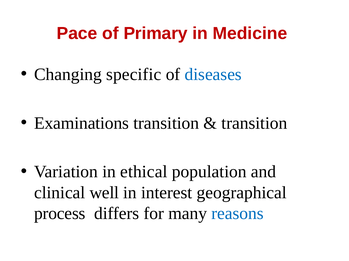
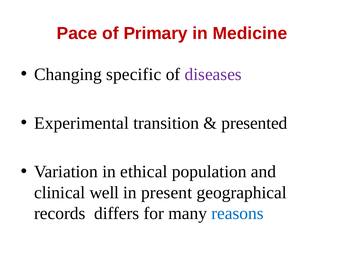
diseases colour: blue -> purple (213, 75)
Examinations: Examinations -> Experimental (81, 123)
transition: transition -> presented (254, 123)
interest: interest -> present (167, 193)
process: process -> records (60, 214)
